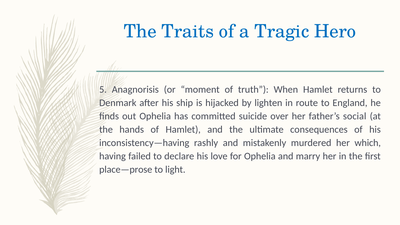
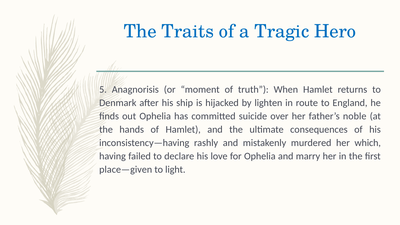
social: social -> noble (355, 116)
place—prose: place—prose -> place—given (126, 169)
